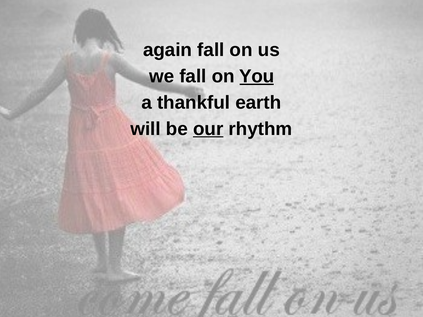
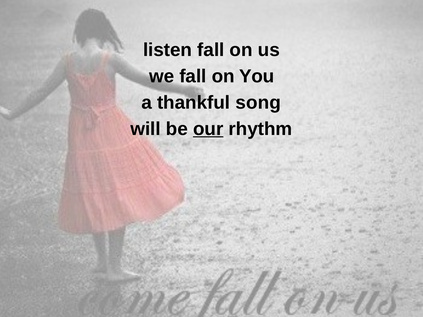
again: again -> listen (168, 50)
You underline: present -> none (257, 76)
earth: earth -> song (258, 103)
